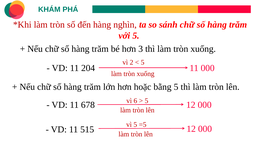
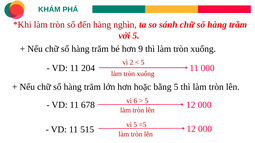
3: 3 -> 9 (141, 49)
